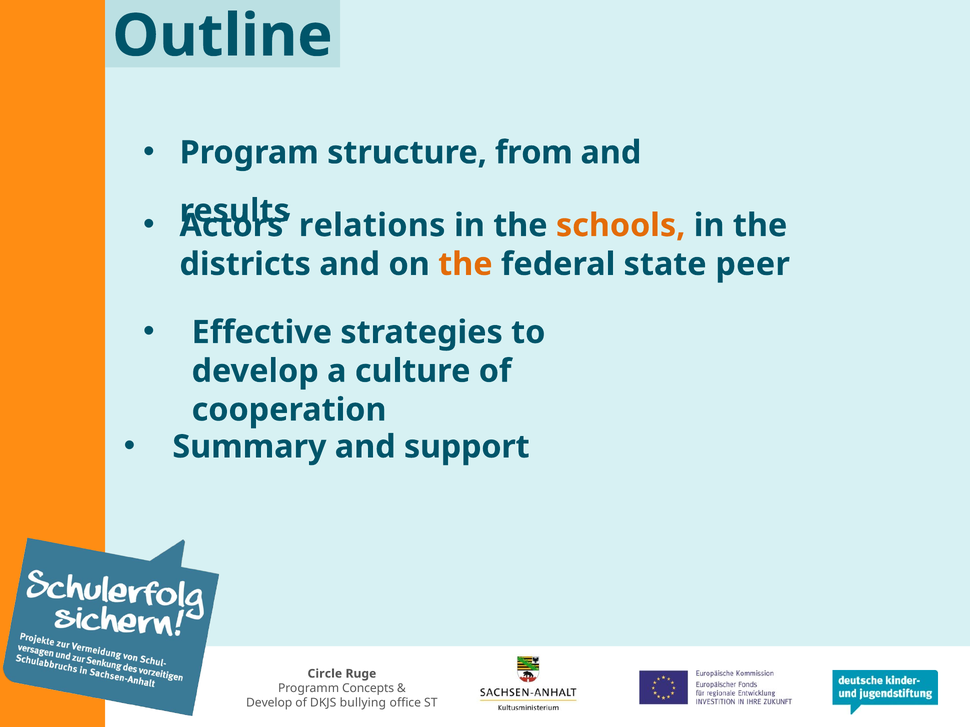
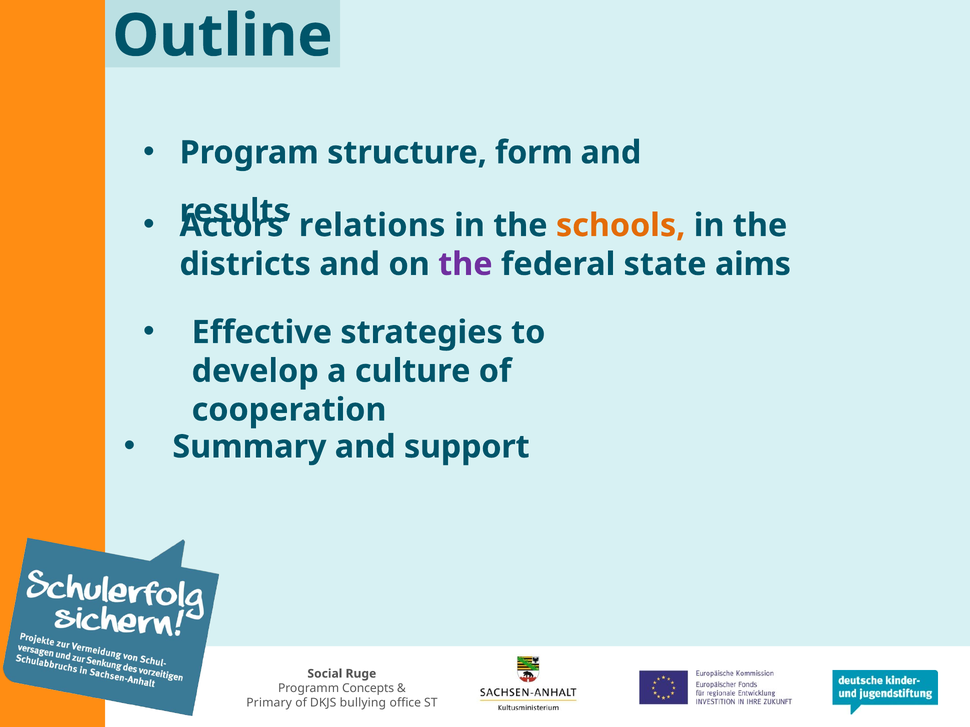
from: from -> form (534, 153)
the colour: orange -> purple (465, 264)
peer: peer -> aims (753, 264)
Circle: Circle -> Social (325, 674)
Develop: Develop -> Primary (269, 703)
